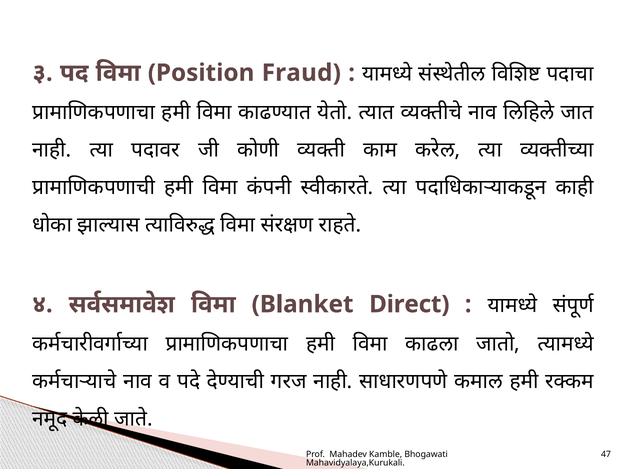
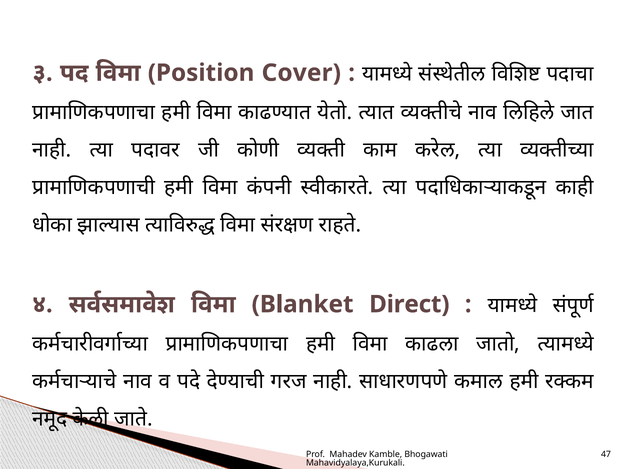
Fraud: Fraud -> Cover (301, 73)
